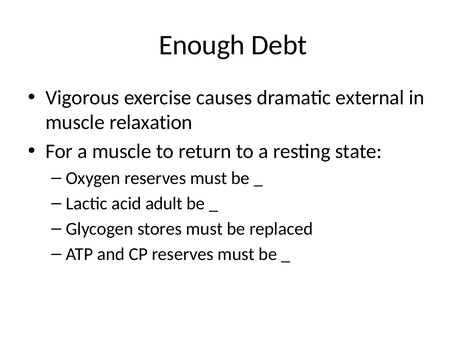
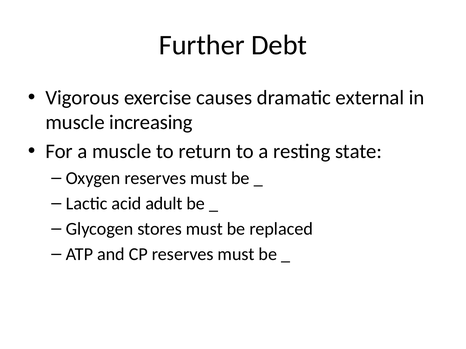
Enough: Enough -> Further (202, 45)
relaxation: relaxation -> increasing (151, 123)
